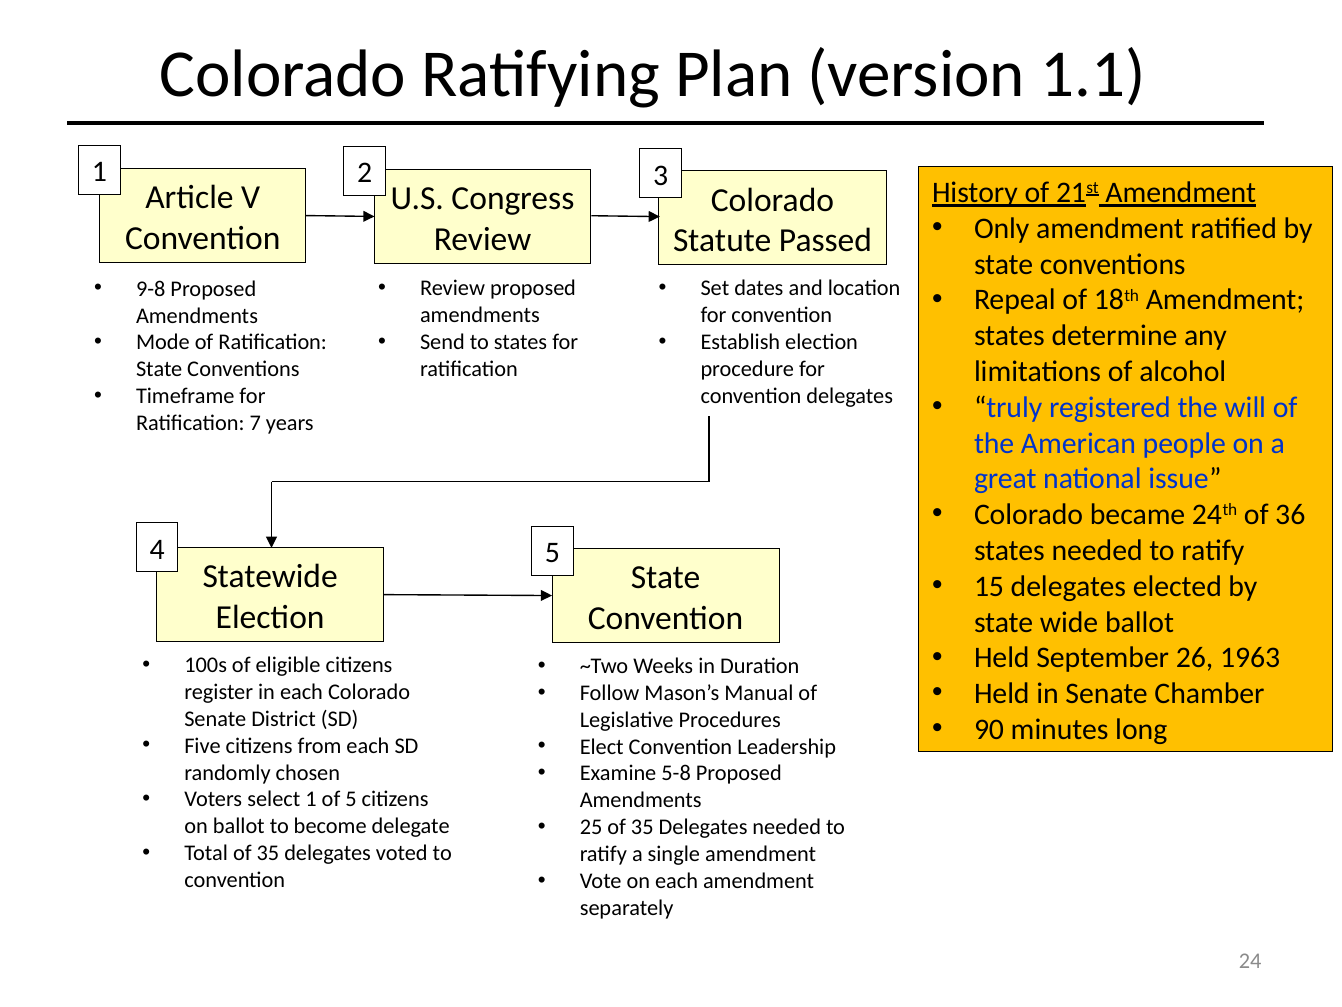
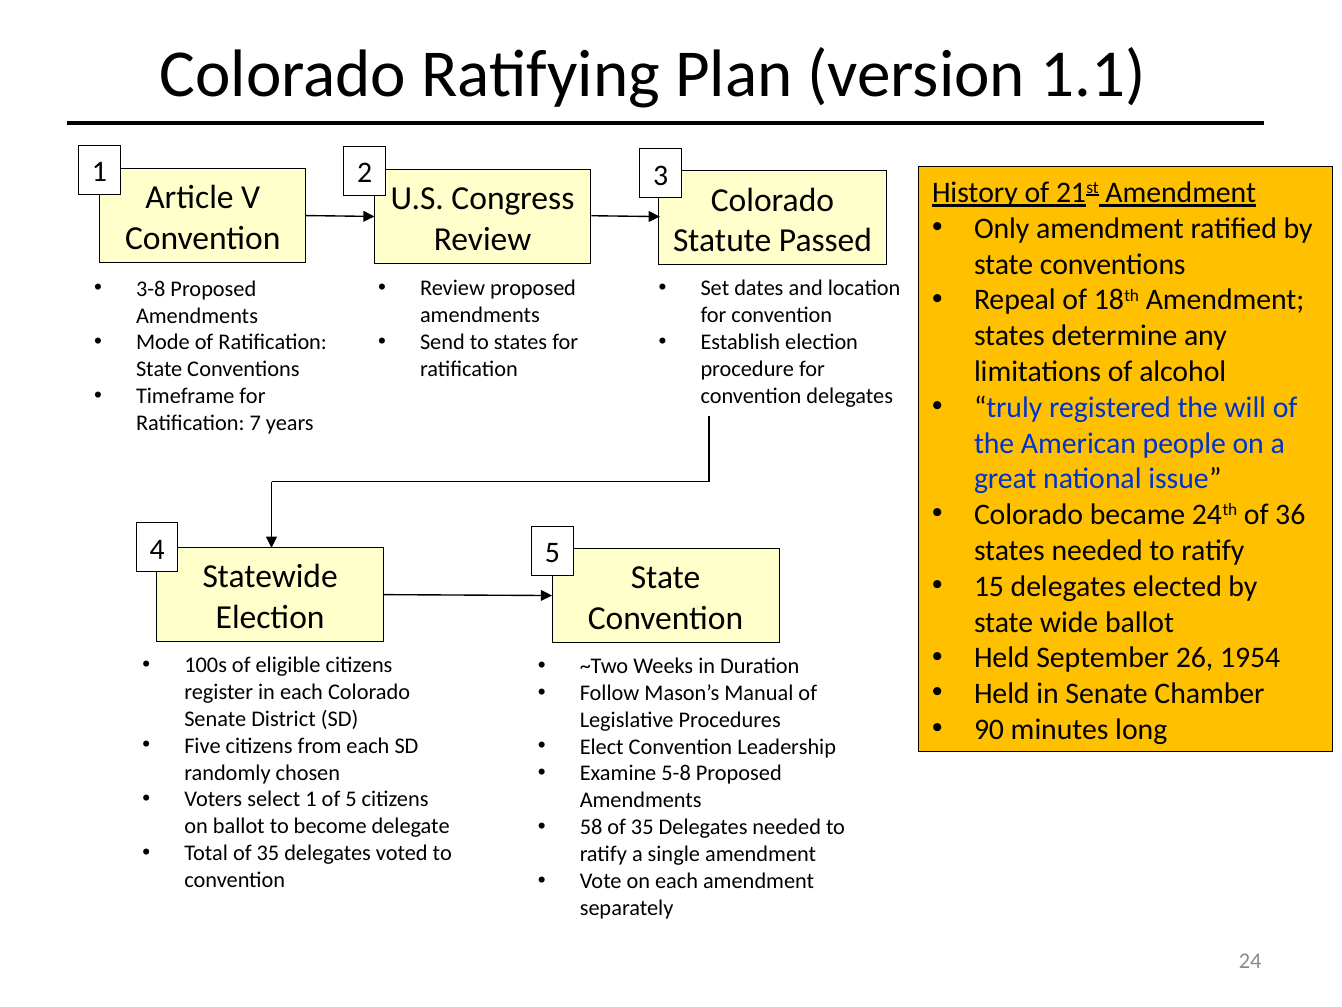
9-8: 9-8 -> 3-8 (151, 289)
1963: 1963 -> 1954 (1250, 658)
25: 25 -> 58 (591, 827)
